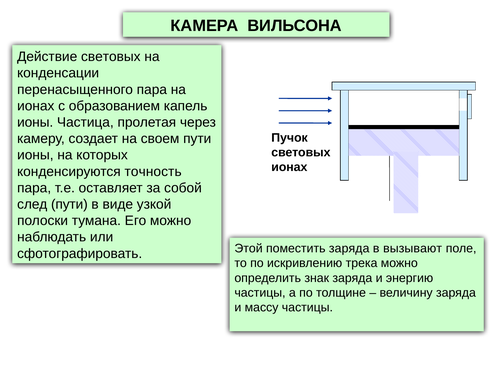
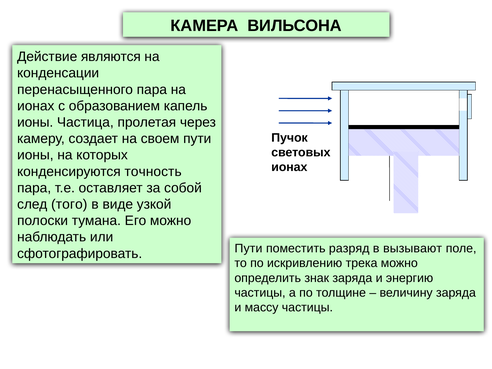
Действие световых: световых -> являются (111, 57)
след пути: пути -> того (69, 204)
сфотографировать Этой: Этой -> Пути (248, 248)
поместить заряда: заряда -> разряд (349, 248)
